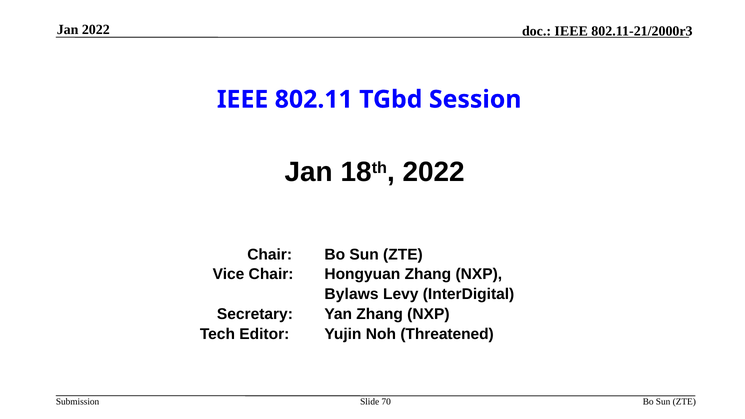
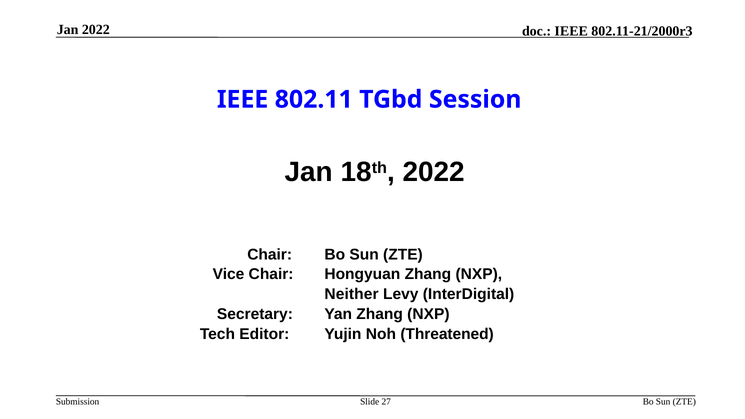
Bylaws: Bylaws -> Neither (352, 294)
70: 70 -> 27 (386, 402)
